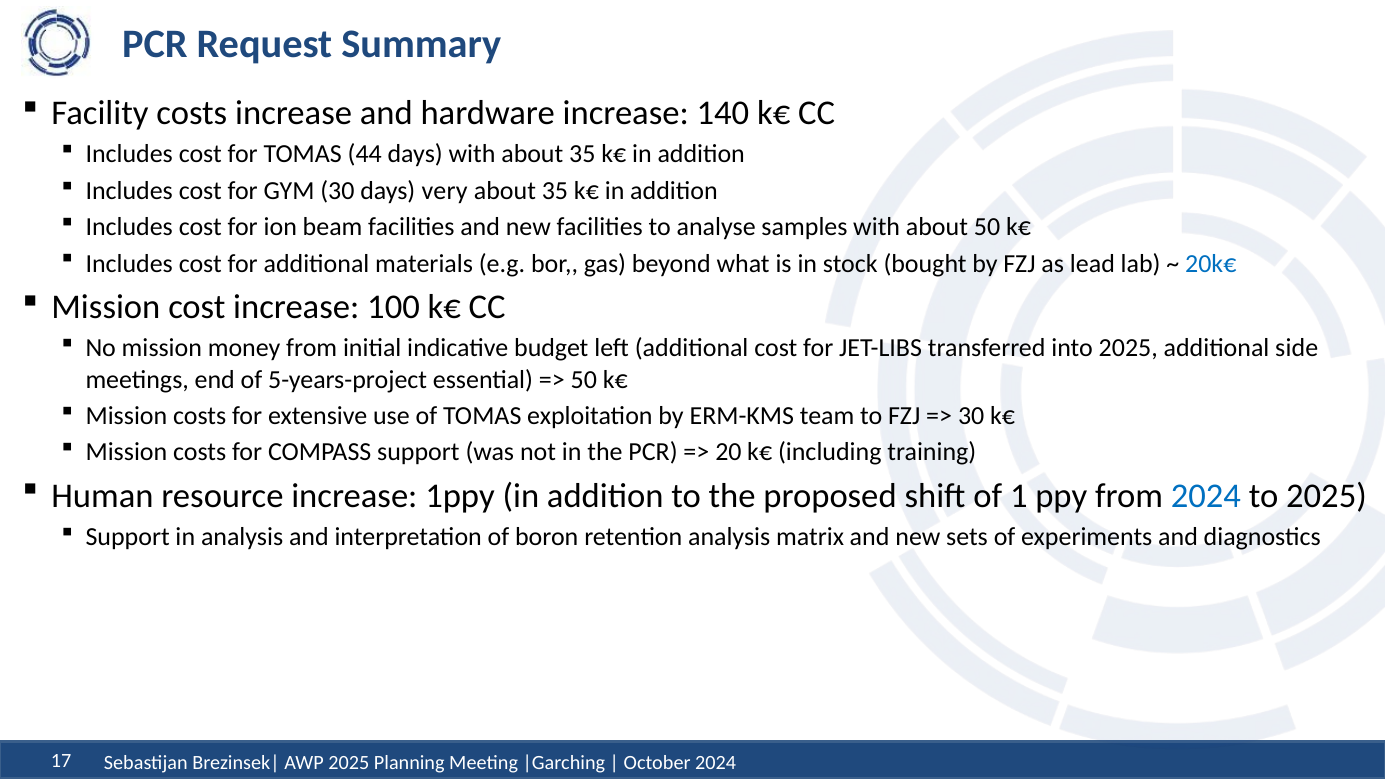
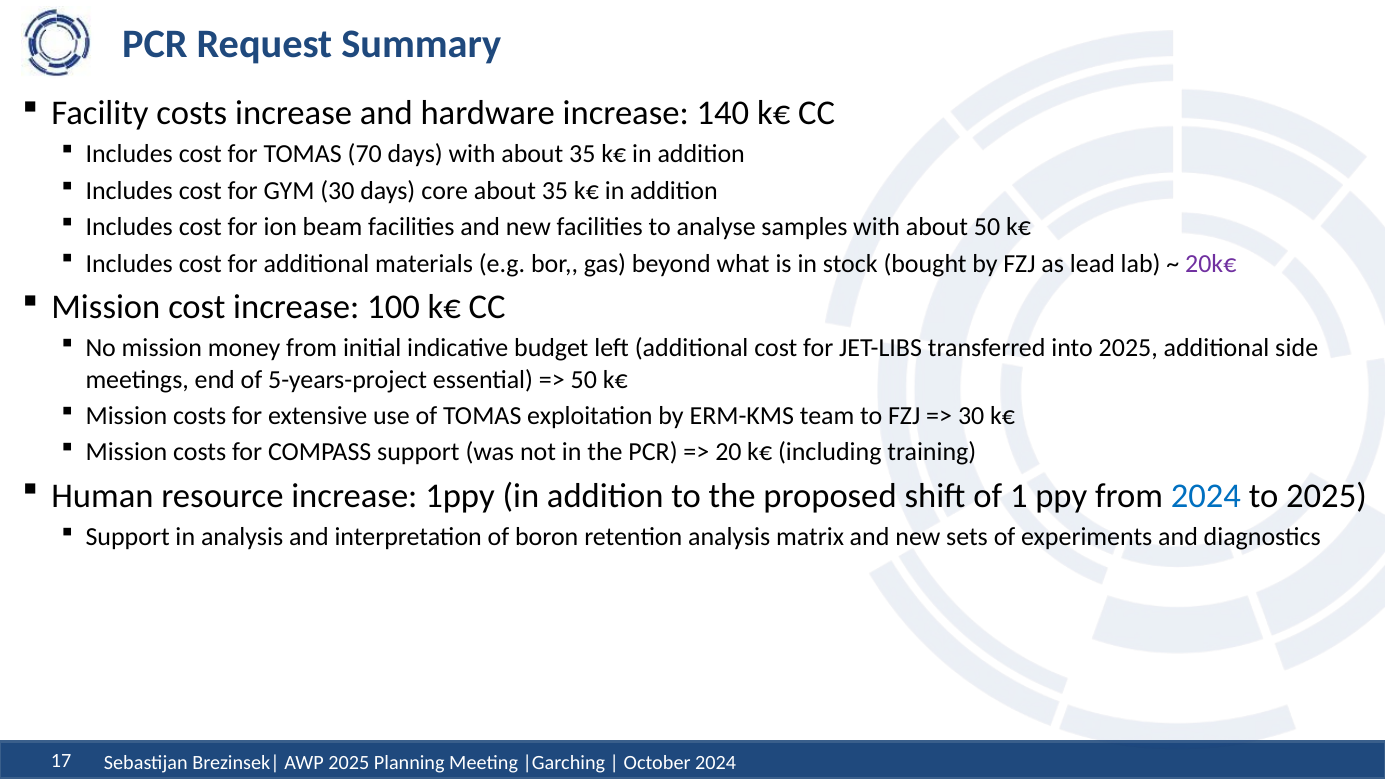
44: 44 -> 70 (365, 154)
very: very -> core (445, 191)
20k€ colour: blue -> purple (1211, 264)
